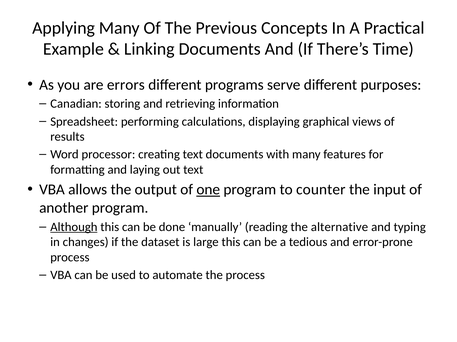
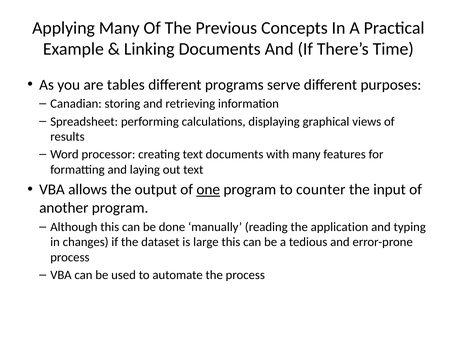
errors: errors -> tables (126, 85)
Although underline: present -> none (74, 227)
alternative: alternative -> application (340, 227)
